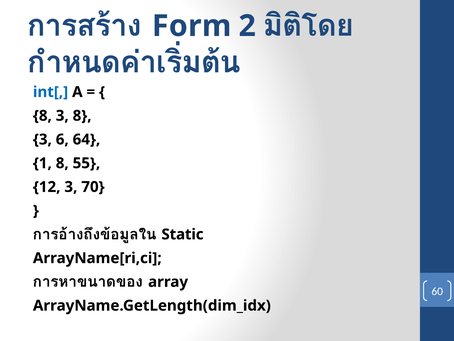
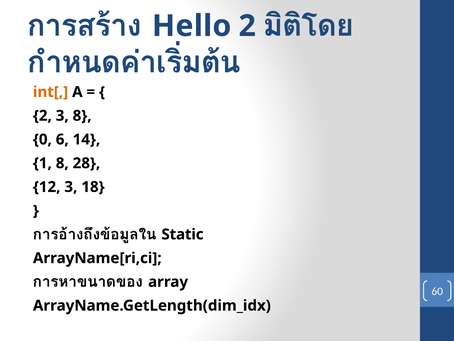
Form: Form -> Hello (192, 26)
int[ colour: blue -> orange (51, 92)
8: 8 -> 2 (42, 116)
3: 3 -> 0 (42, 139)
64: 64 -> 14 (86, 139)
55: 55 -> 28 (86, 163)
70: 70 -> 18 (93, 187)
